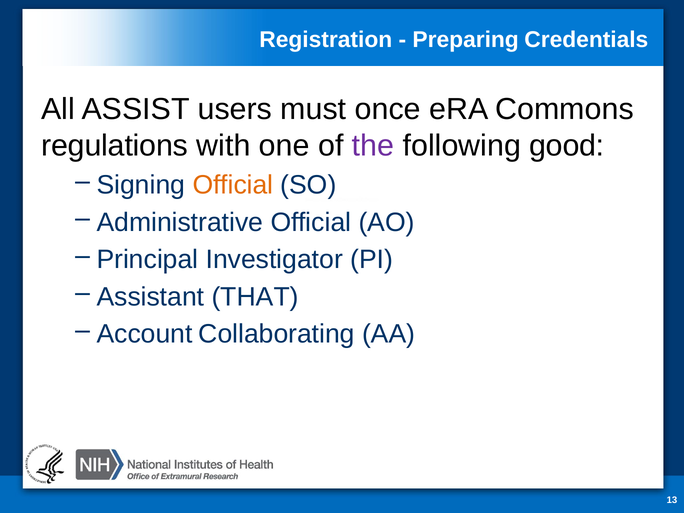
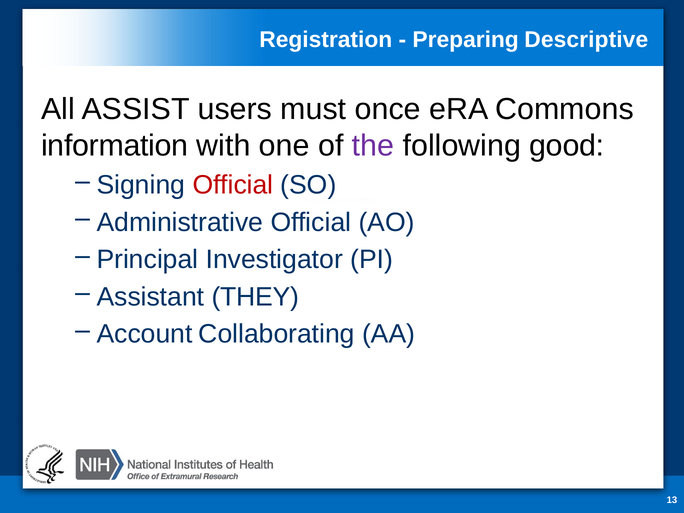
Credentials: Credentials -> Descriptive (586, 40)
regulations: regulations -> information (115, 146)
Official colour: orange -> red (233, 185)
THAT: THAT -> THEY (255, 297)
